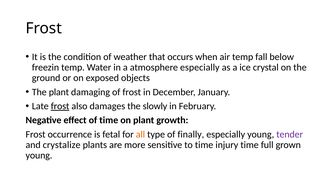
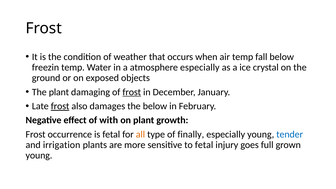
frost underline: none -> present (132, 92)
the slowly: slowly -> below (155, 106)
of time: time -> with (109, 120)
tender colour: purple -> blue (290, 134)
crystalize: crystalize -> irrigation (62, 145)
to time: time -> fetal (204, 145)
injury time: time -> goes (250, 145)
